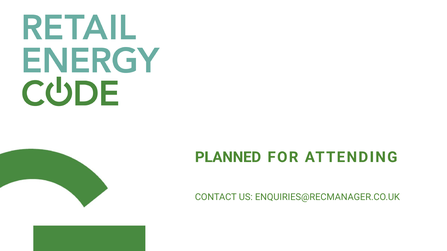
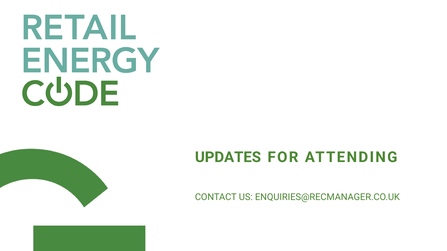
PLANNED: PLANNED -> UPDATES (228, 157)
